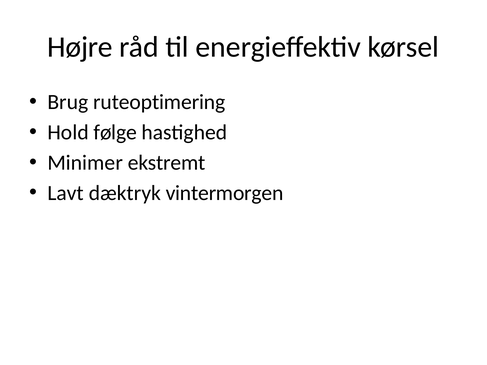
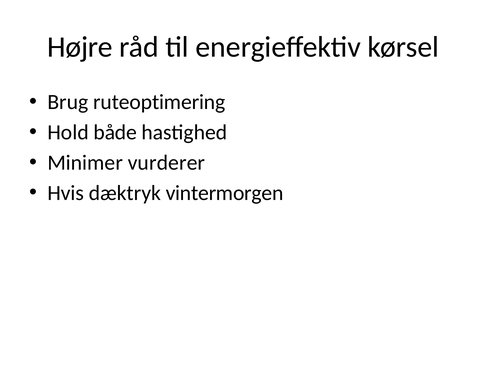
følge: følge -> både (115, 132)
ekstremt: ekstremt -> vurderer (166, 163)
Lavt: Lavt -> Hvis (66, 193)
